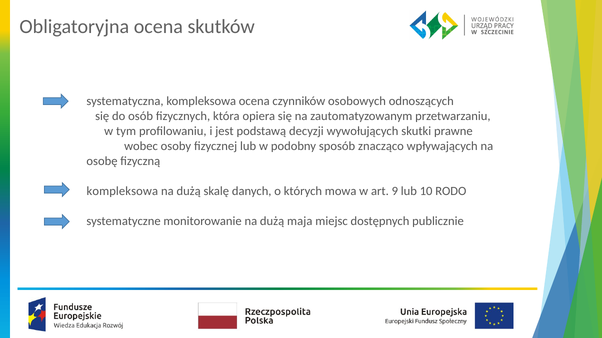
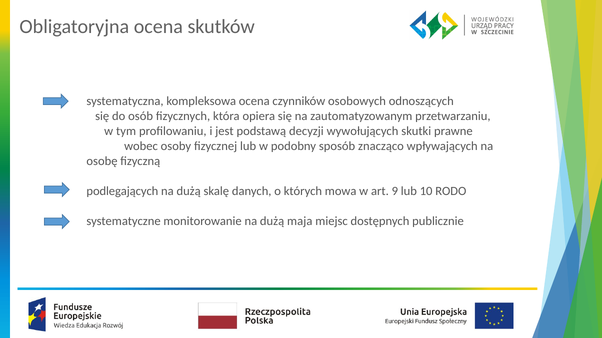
kompleksowa: kompleksowa -> podlegających (122, 191)
